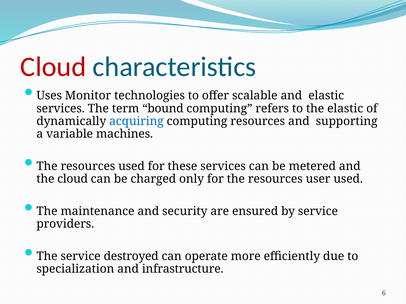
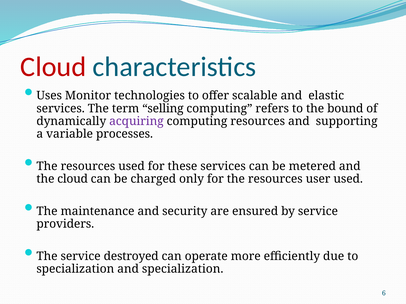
bound: bound -> selling (163, 109)
the elastic: elastic -> bound (345, 109)
acquiring colour: blue -> purple (136, 121)
machines: machines -> processes (125, 134)
and infrastructure: infrastructure -> specialization (183, 269)
